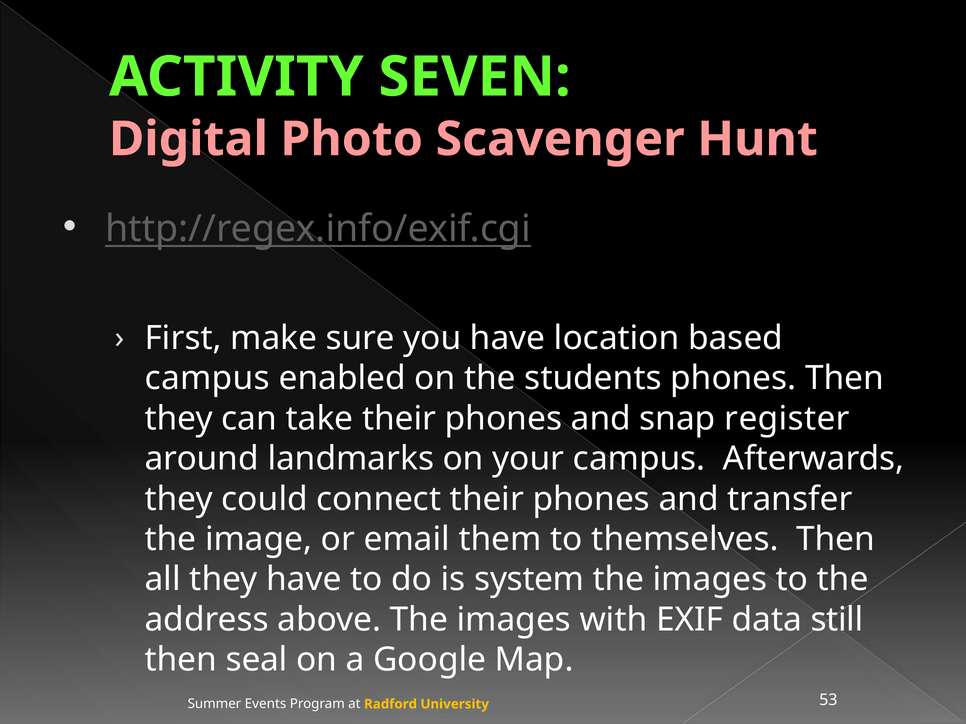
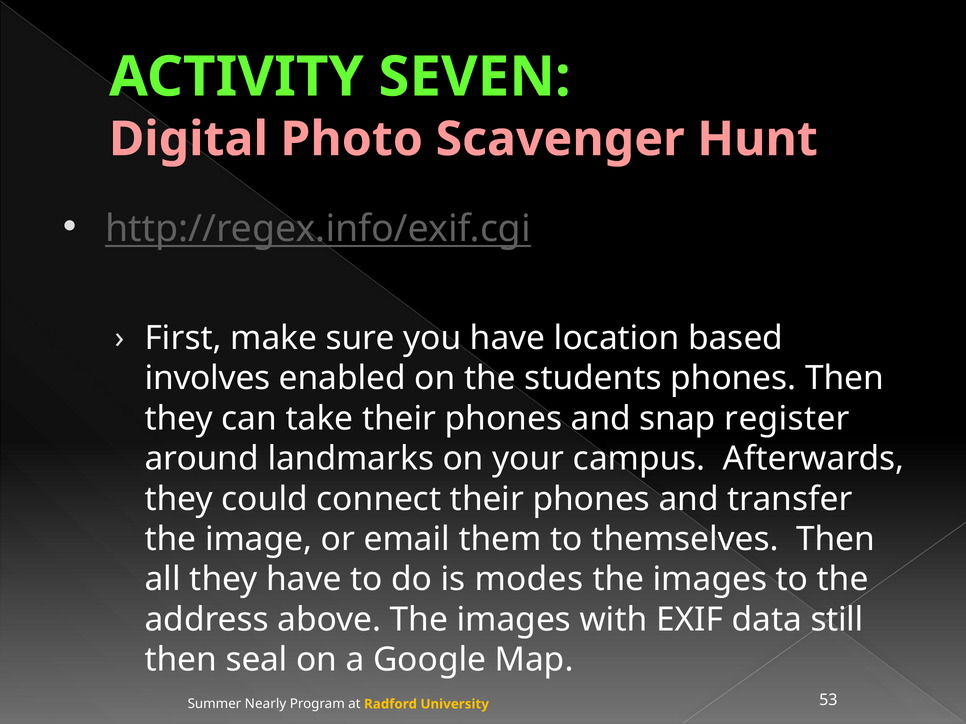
campus: campus -> involves (208, 379)
system: system -> modes (529, 580)
Events: Events -> Nearly (266, 705)
